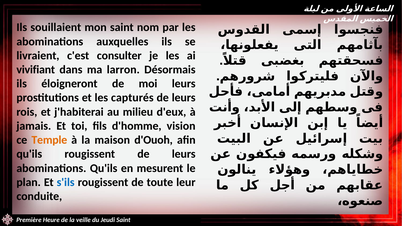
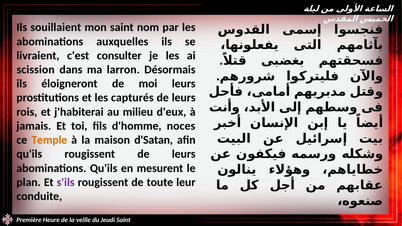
vivifiant: vivifiant -> scission (36, 70)
vision: vision -> noces (181, 126)
d'Ouoh: d'Ouoh -> d'Satan (154, 140)
s'ils colour: blue -> purple (66, 182)
